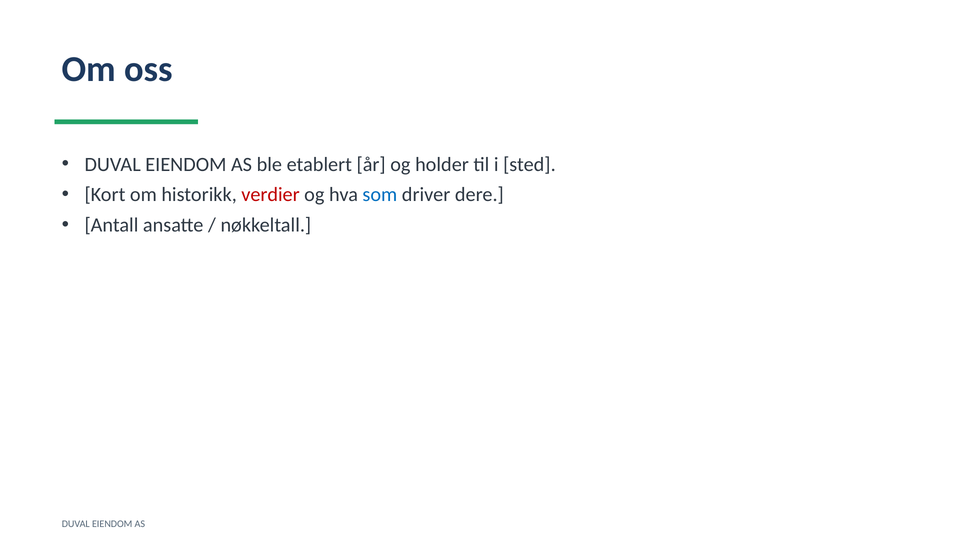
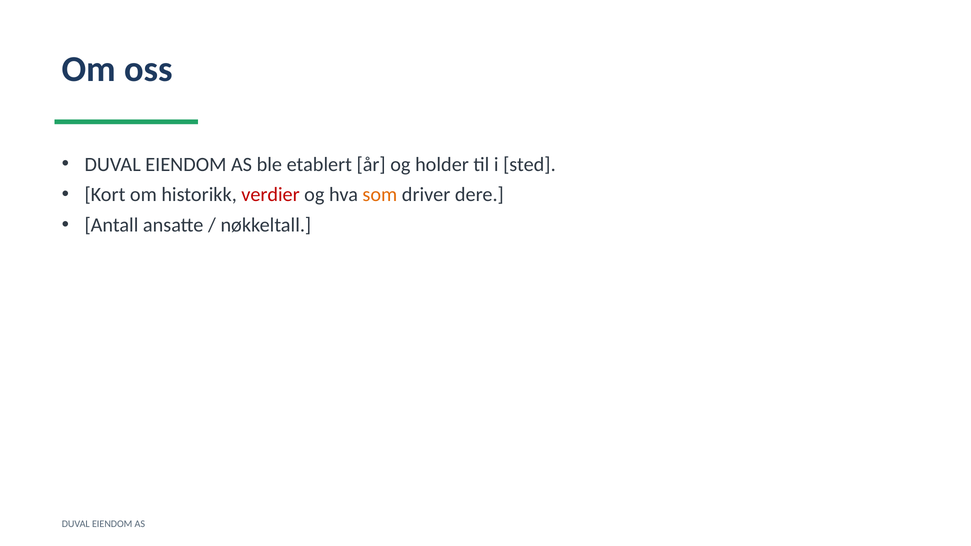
som colour: blue -> orange (380, 195)
